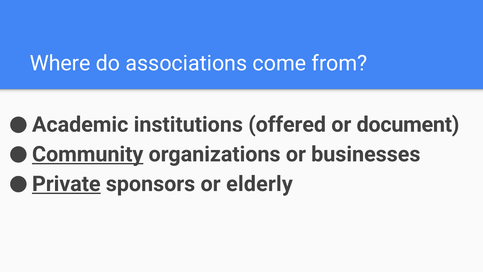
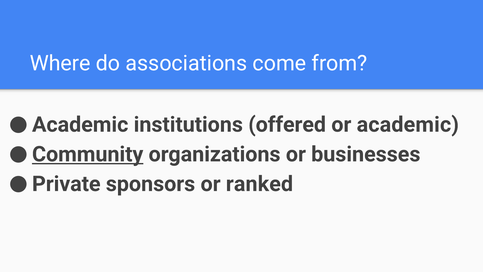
or document: document -> academic (408, 124)
Private underline: present -> none (66, 184)
elderly: elderly -> ranked (259, 184)
